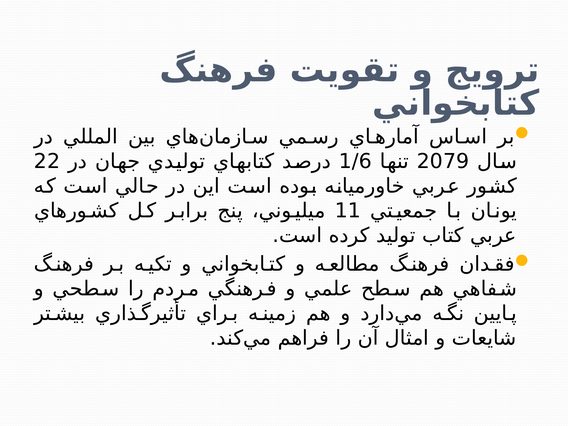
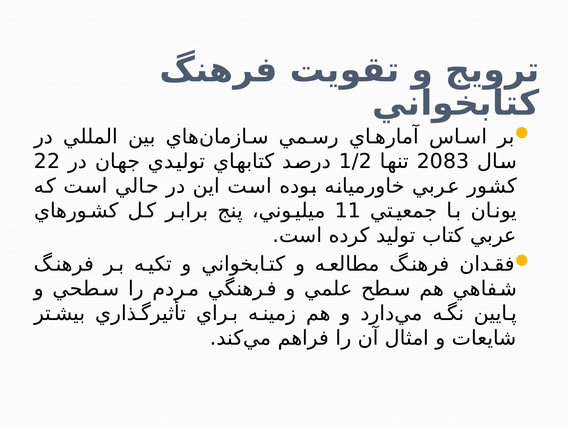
1/6: 1/6 -> 1/2 (355, 161)
2079: 2079 -> 2083 (443, 161)
